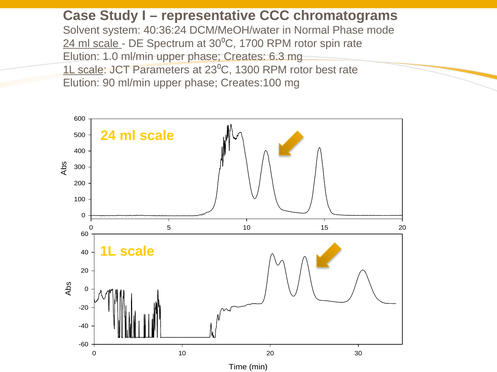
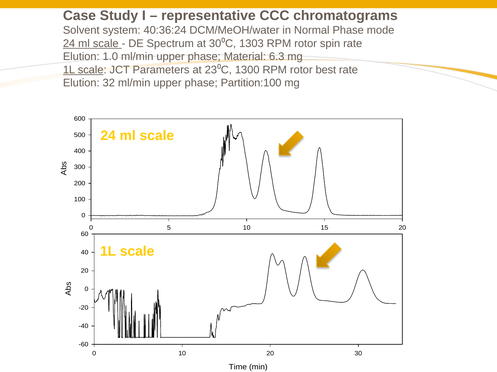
1700: 1700 -> 1303 (251, 43)
Creates: Creates -> Material (245, 57)
90: 90 -> 32 (109, 83)
Creates:100: Creates:100 -> Partition:100 (251, 83)
